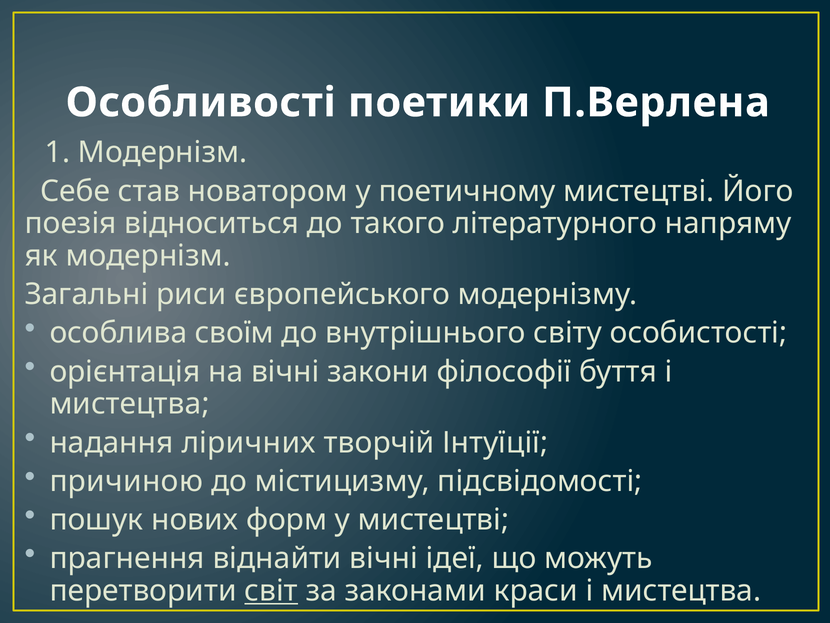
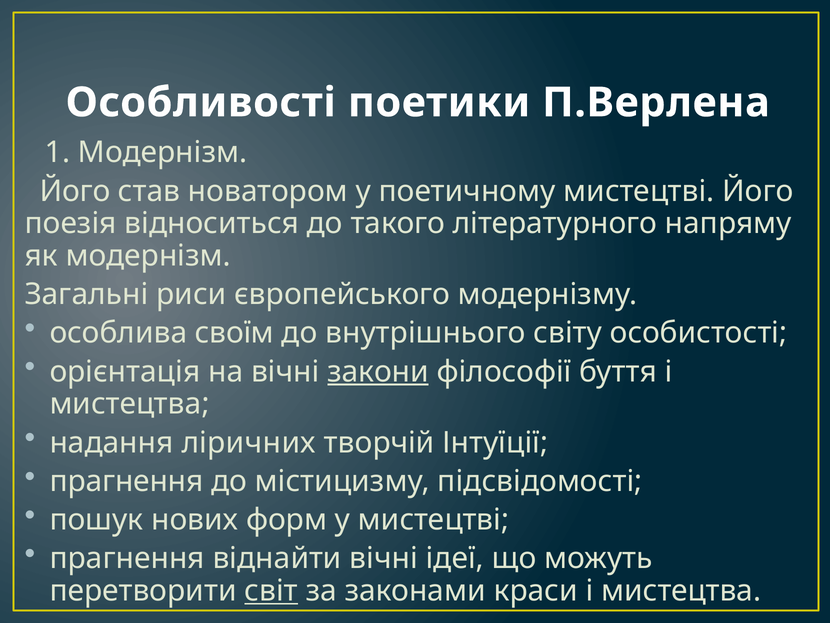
Себе: Себе -> Його (75, 191)
закони underline: none -> present (378, 371)
причиною: причиною -> прагнення (126, 481)
